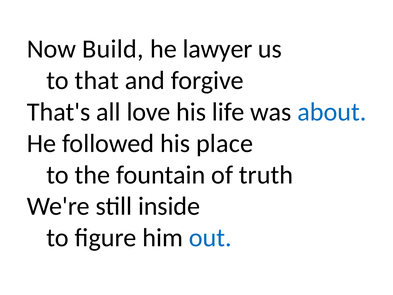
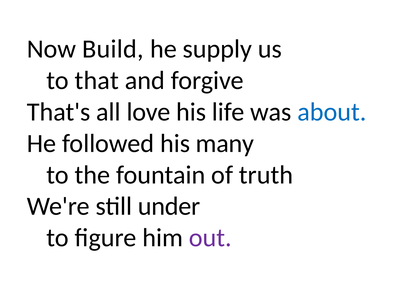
lawyer: lawyer -> supply (217, 49)
place: place -> many (225, 143)
inside: inside -> under (169, 206)
out colour: blue -> purple (210, 238)
